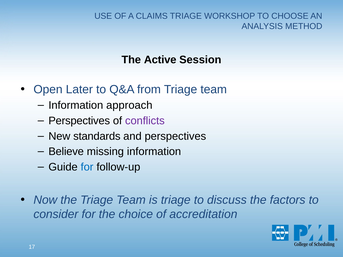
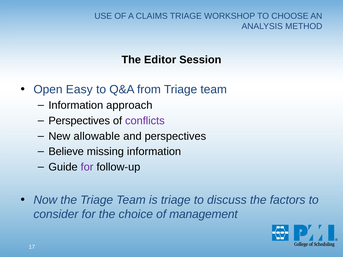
Active: Active -> Editor (160, 60)
Later: Later -> Easy (79, 90)
standards: standards -> allowable (97, 136)
for colour: blue -> purple (87, 167)
accreditation: accreditation -> management (204, 214)
